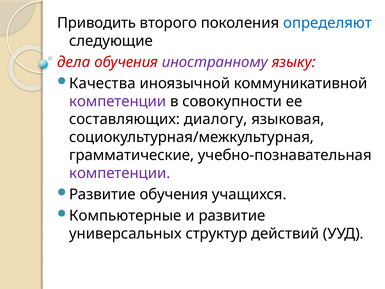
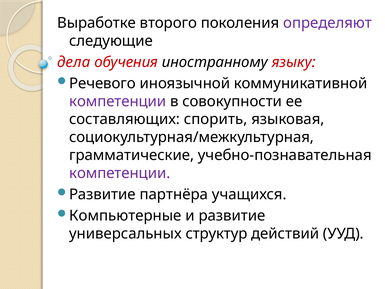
Приводить: Приводить -> Выработке (97, 23)
определяют colour: blue -> purple (328, 23)
иностранному colour: purple -> black (215, 62)
Качества: Качества -> Речевого (102, 83)
диалогу: диалогу -> спорить (216, 119)
Развитие обучения: обучения -> партнёра (174, 194)
